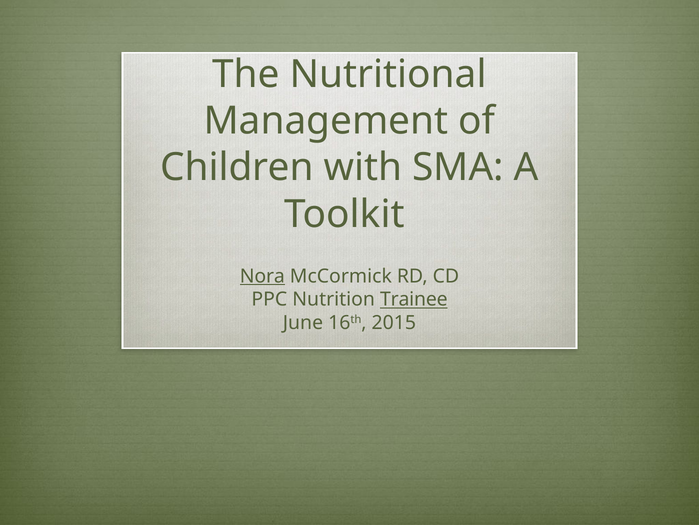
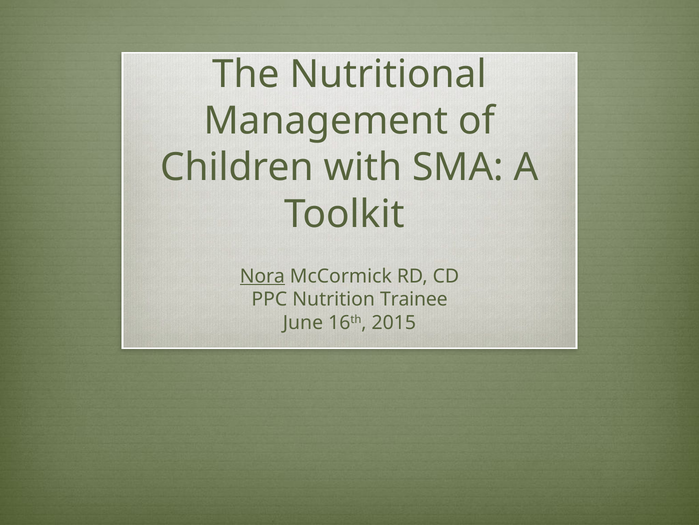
Trainee underline: present -> none (414, 299)
